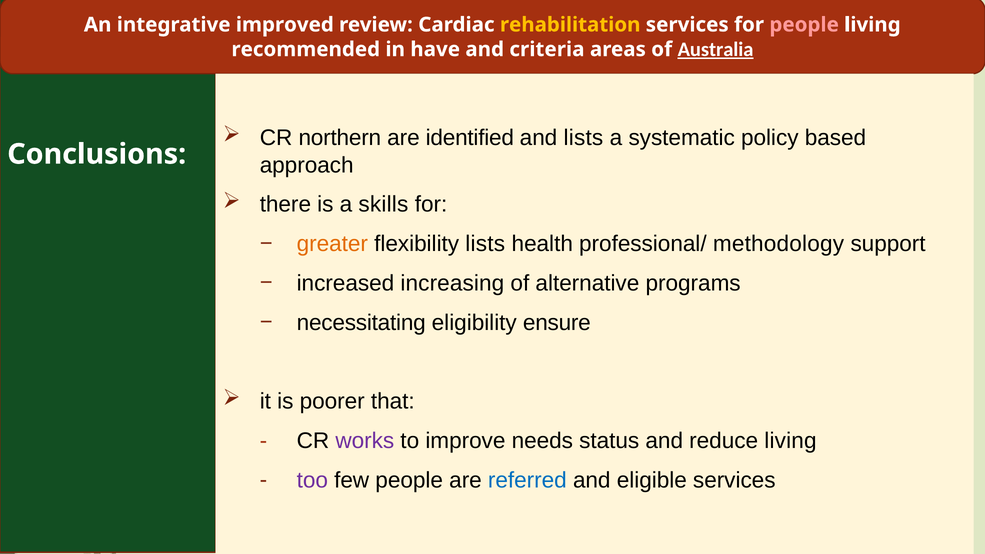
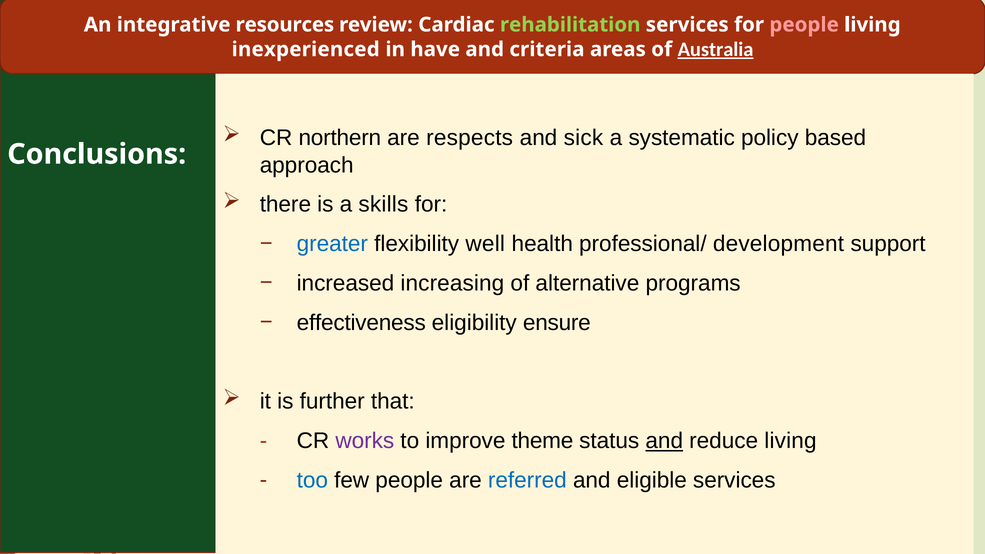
improved: improved -> resources (285, 25)
rehabilitation colour: yellow -> light green (570, 25)
recommended: recommended -> inexperienced (306, 49)
identified: identified -> respects (470, 138)
and lists: lists -> sick (583, 138)
greater colour: orange -> blue (332, 244)
flexibility lists: lists -> well (485, 244)
methodology: methodology -> development (778, 244)
necessitating: necessitating -> effectiveness (361, 323)
poorer: poorer -> further (332, 402)
needs: needs -> theme (542, 441)
and underline: none -> present (664, 441)
too colour: purple -> blue (312, 480)
